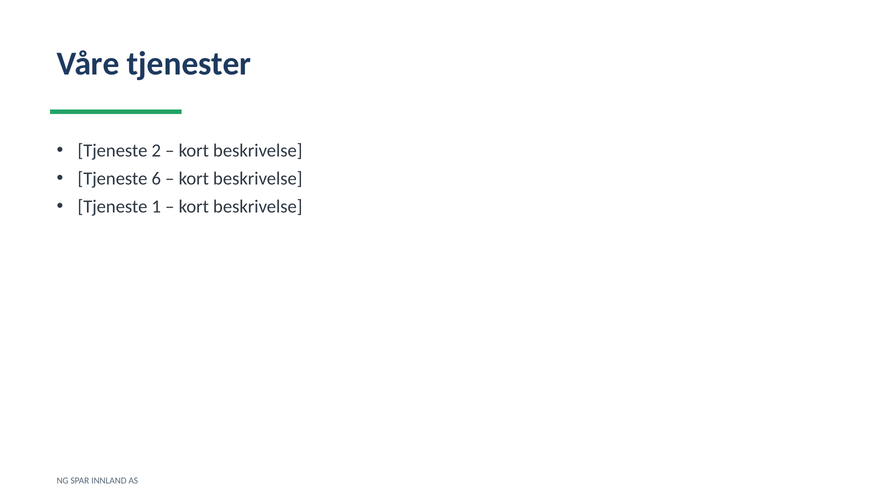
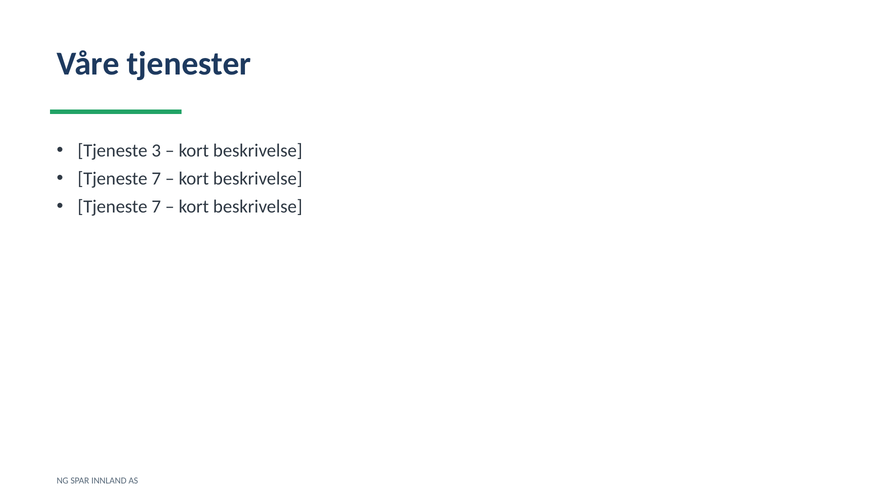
2: 2 -> 3 (156, 151)
6: 6 -> 7 (156, 179)
1: 1 -> 7 (156, 207)
